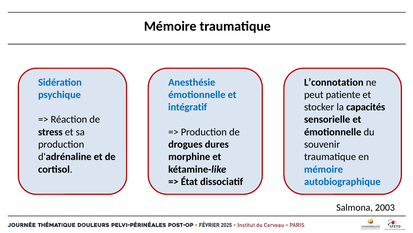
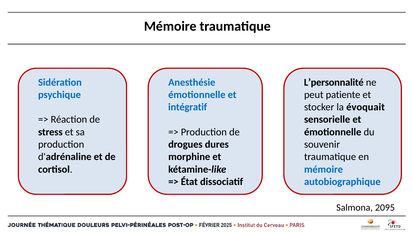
L’connotation: L’connotation -> L’personnalité (334, 82)
capacités: capacités -> évoquait (366, 107)
2003: 2003 -> 2095 (385, 207)
